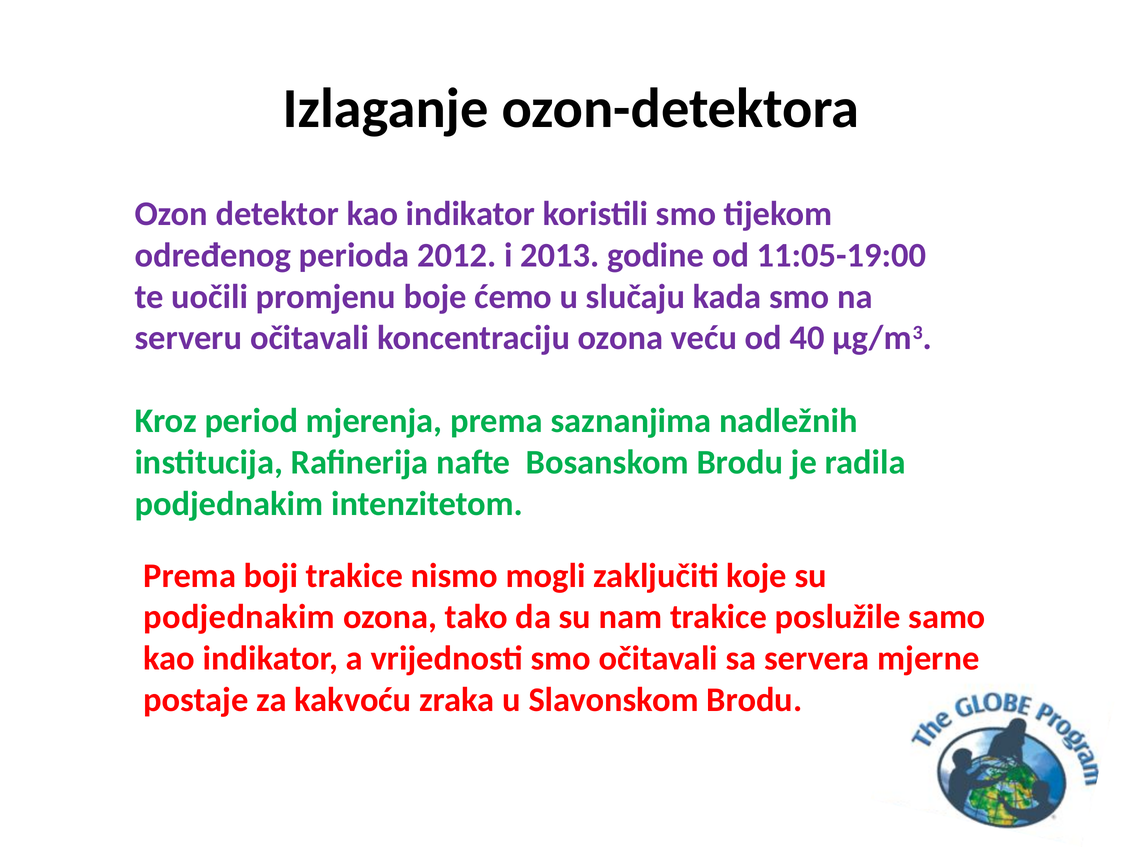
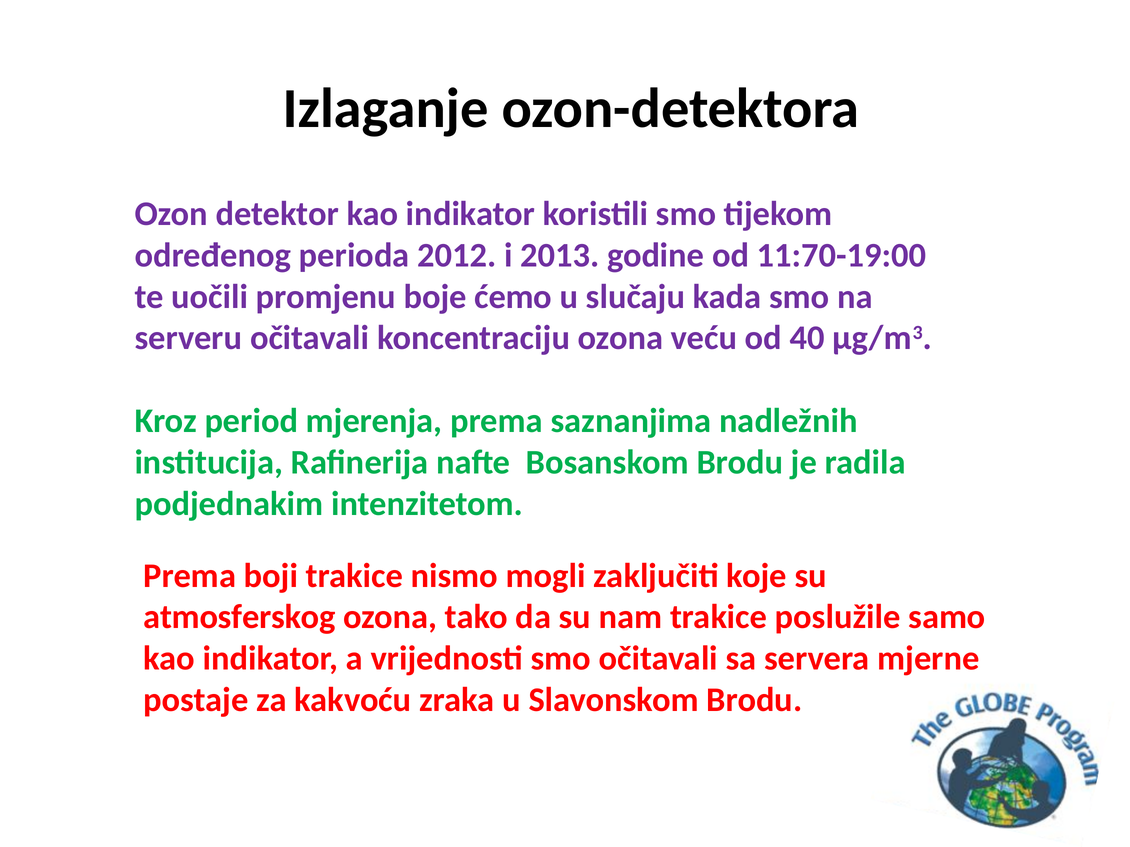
11:05-19:00: 11:05-19:00 -> 11:70-19:00 (841, 255)
podjednakim: podjednakim -> atmosferskog (240, 617)
